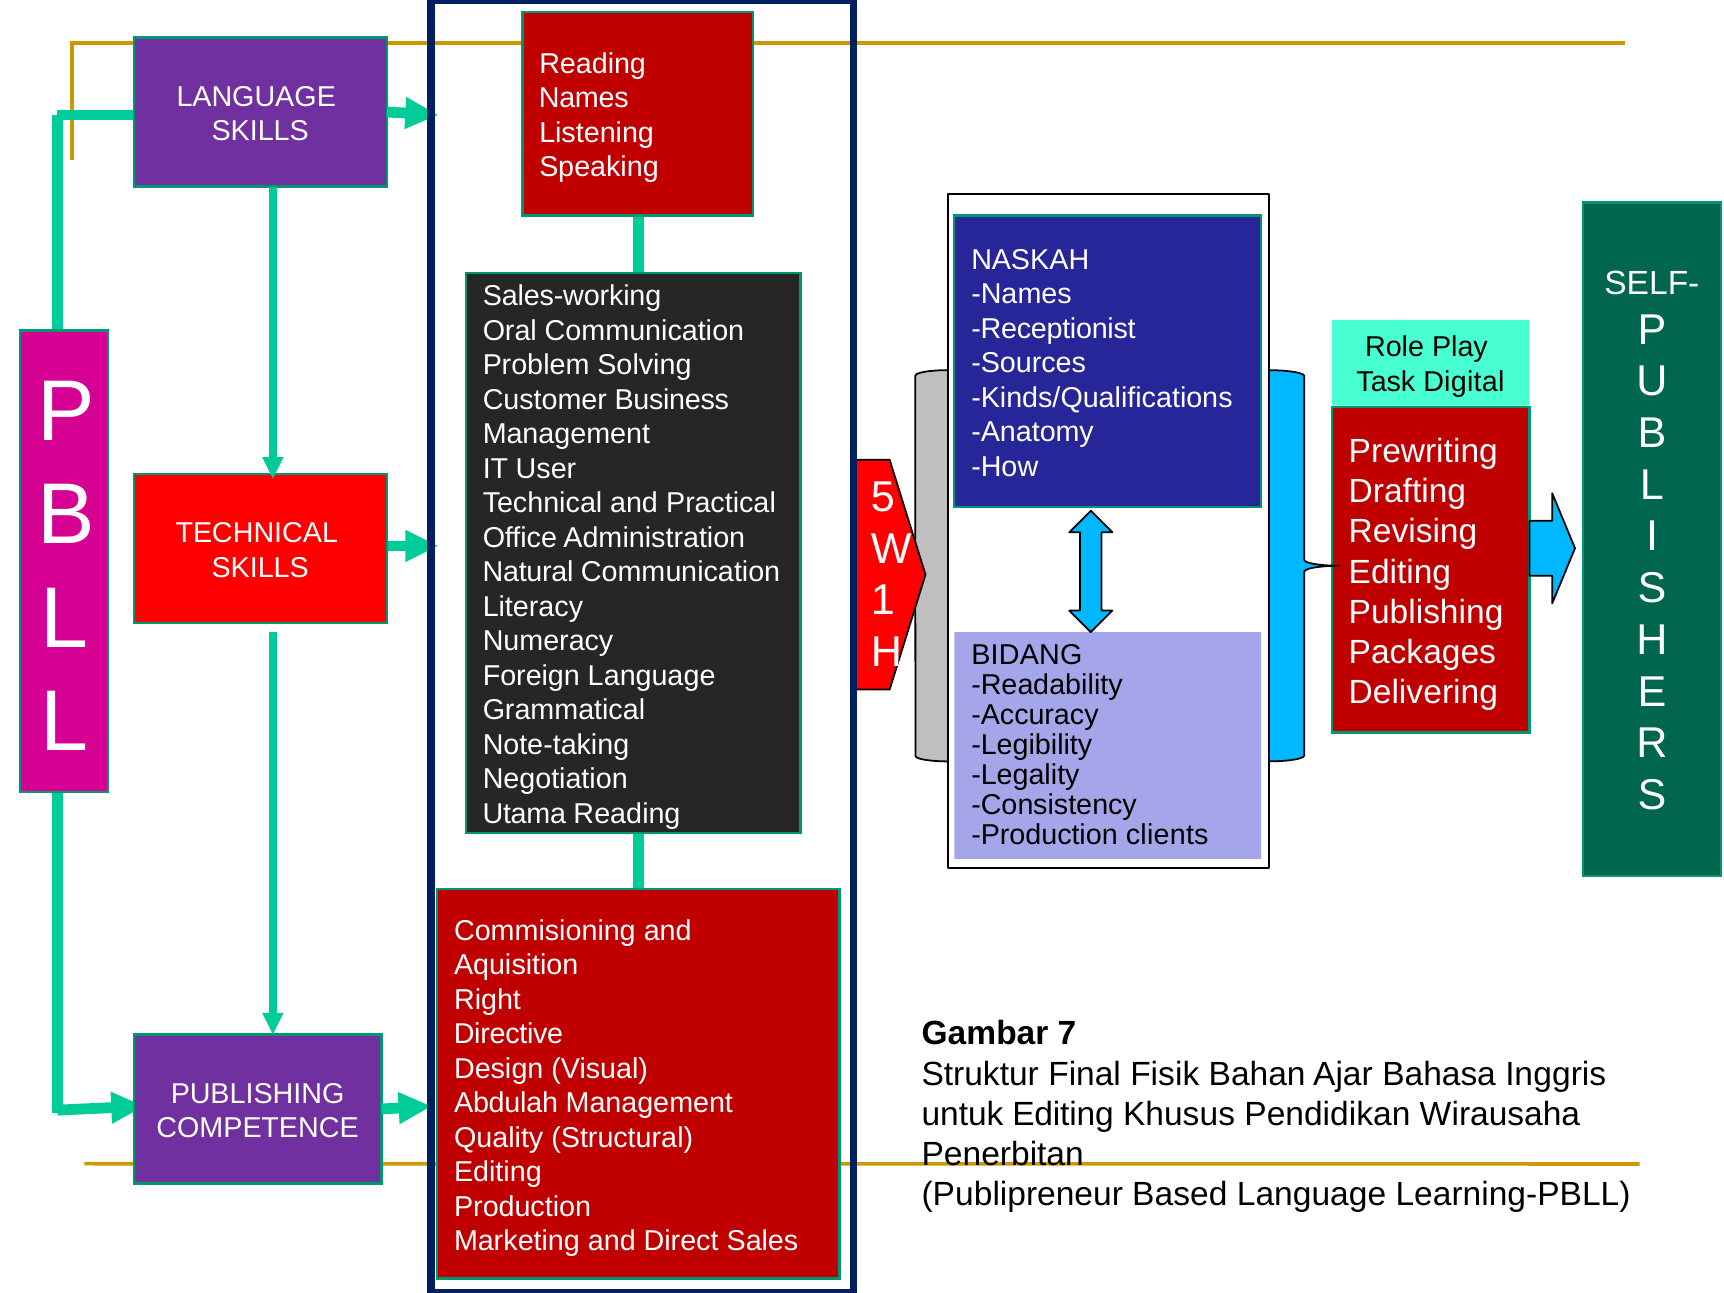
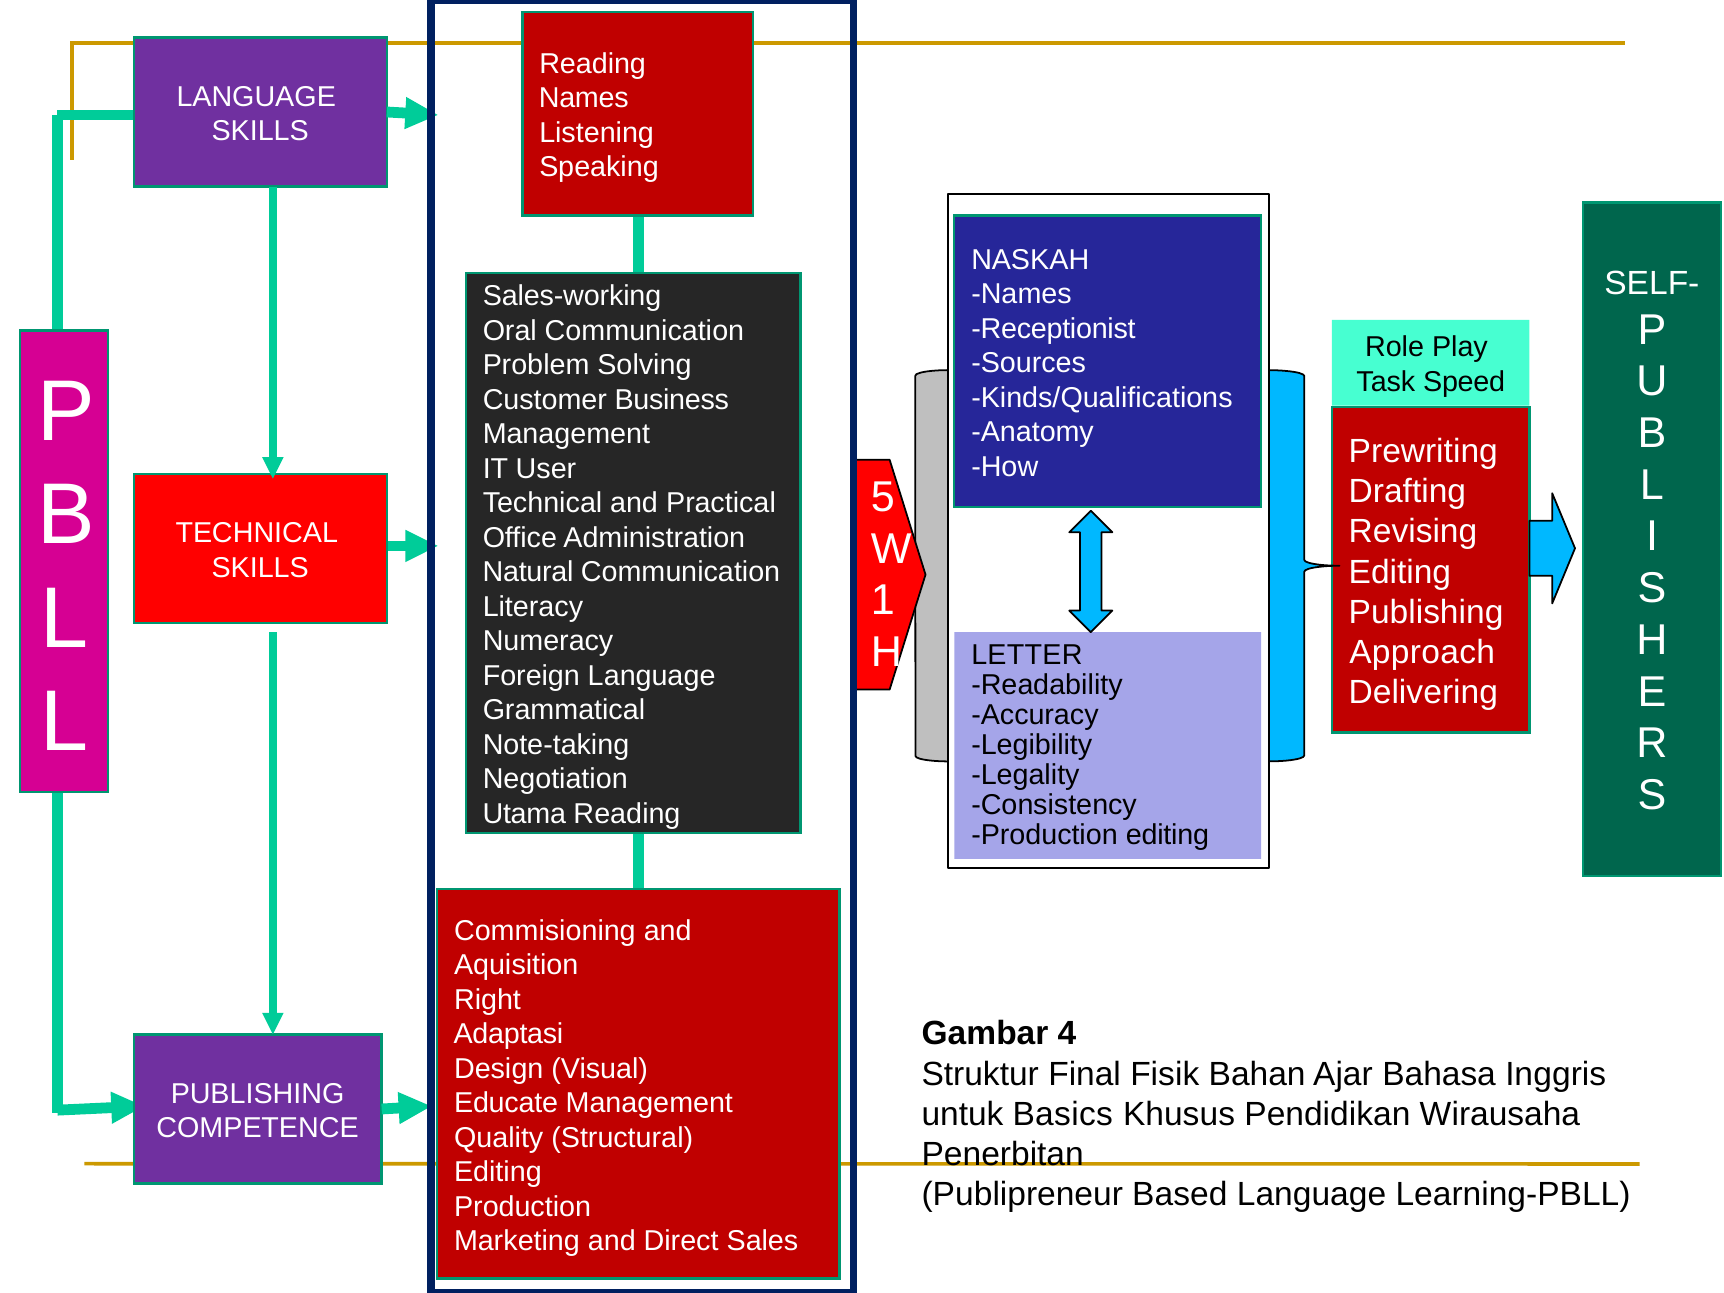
Digital: Digital -> Speed (1464, 382)
Packages: Packages -> Approach (1422, 653)
BIDANG: BIDANG -> LETTER (1027, 655)
Production clients: clients -> editing (1167, 835)
7: 7 -> 4 (1067, 1034)
Directive: Directive -> Adaptasi (508, 1034)
Abdulah: Abdulah -> Educate (506, 1103)
untuk Editing: Editing -> Basics (1063, 1114)
